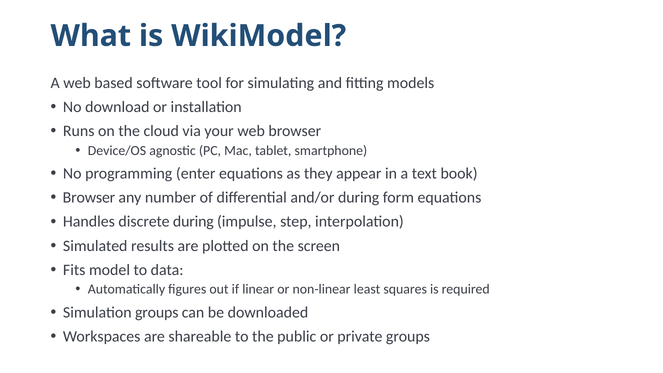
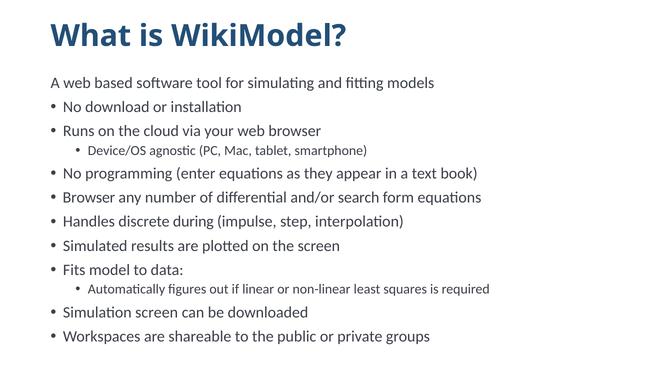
and/or during: during -> search (359, 198)
Simulation groups: groups -> screen (157, 312)
